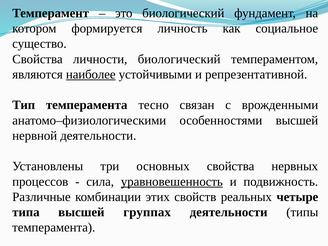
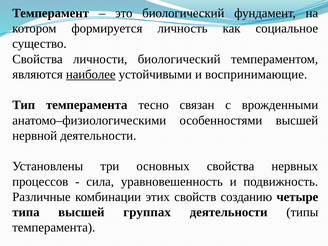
репрезентативной: репрезентативной -> воспринимающие (256, 74)
уравновешенность underline: present -> none (172, 182)
реальных: реальных -> созданию (246, 197)
